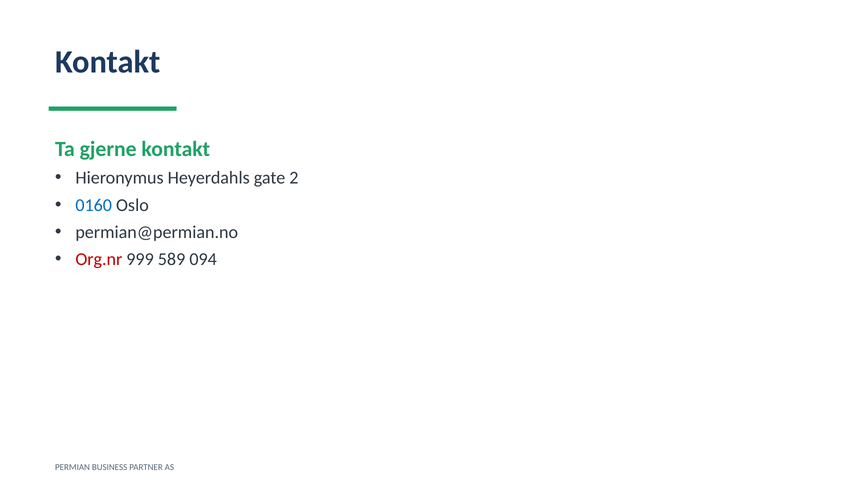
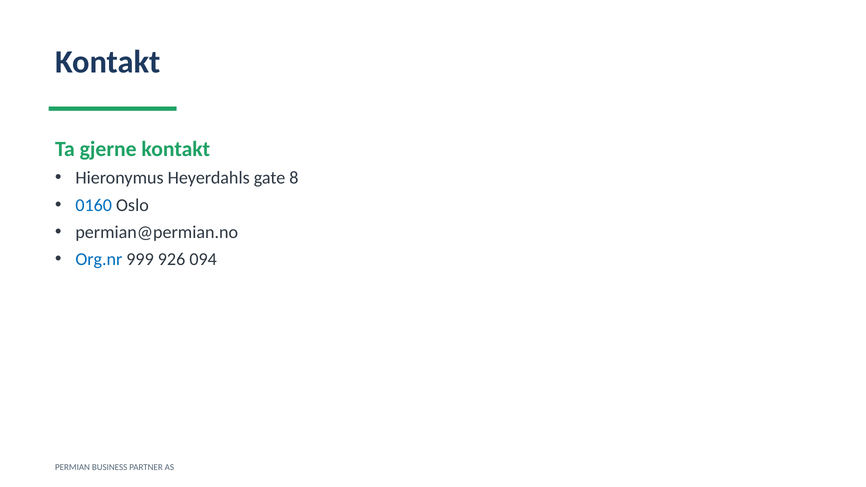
2: 2 -> 8 (294, 178)
Org.nr colour: red -> blue (99, 259)
589: 589 -> 926 (172, 259)
